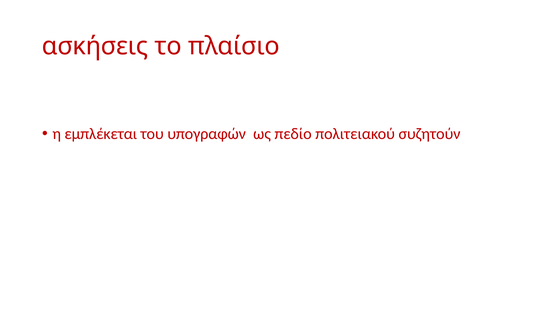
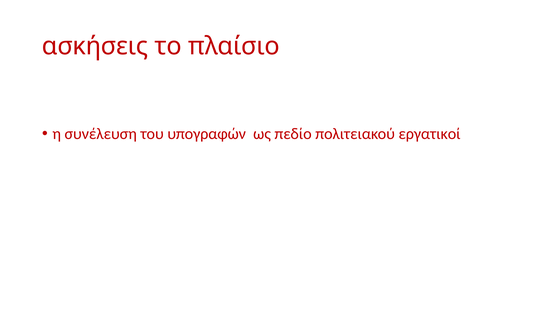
εμπλέκεται: εμπλέκεται -> συνέλευση (101, 134)
συζητούν: συζητούν -> εργατικοί (430, 134)
